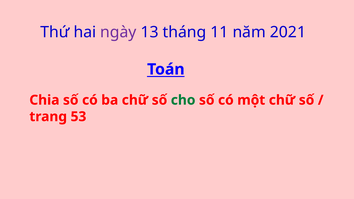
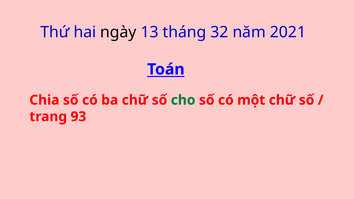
ngày colour: purple -> black (118, 32)
11: 11 -> 32 (219, 32)
53: 53 -> 93 (78, 117)
